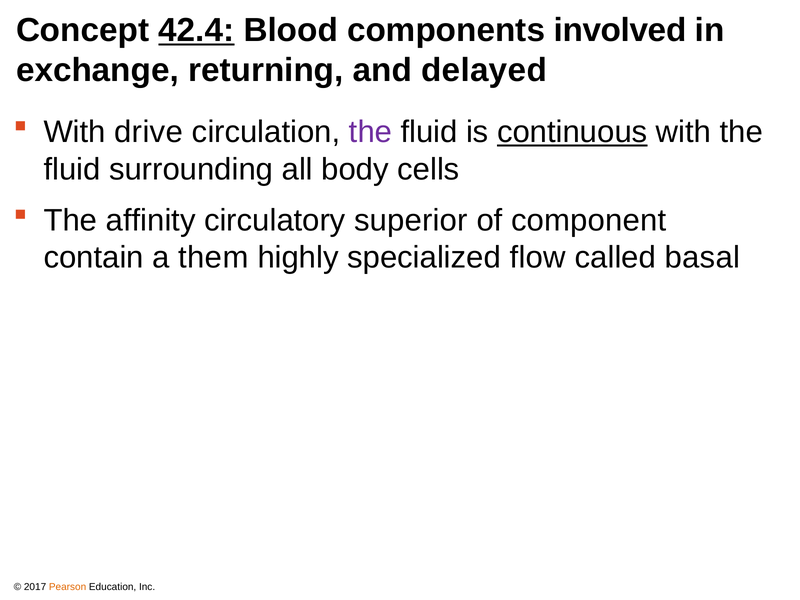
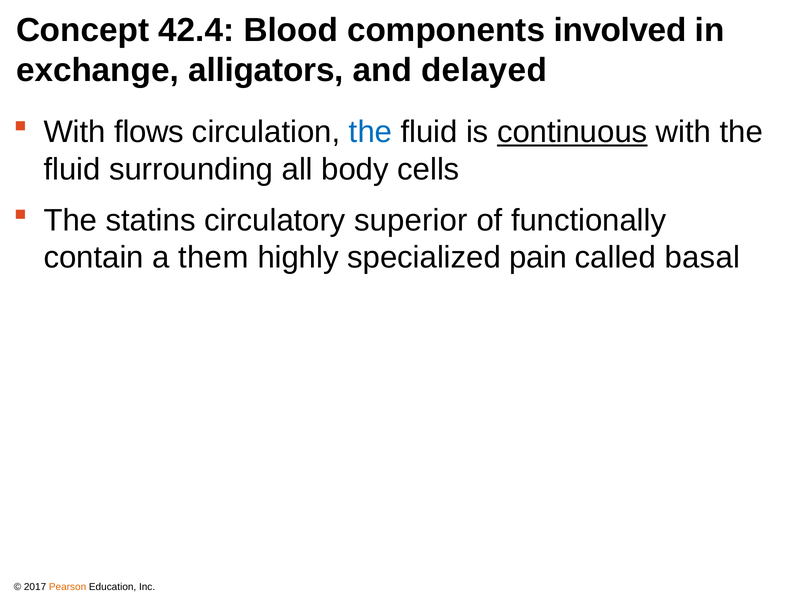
42.4 underline: present -> none (196, 30)
returning: returning -> alligators (266, 70)
drive: drive -> flows (149, 132)
the colour: purple -> blue (371, 132)
affinity: affinity -> statins (151, 220)
component: component -> functionally (589, 220)
flow: flow -> pain (538, 258)
